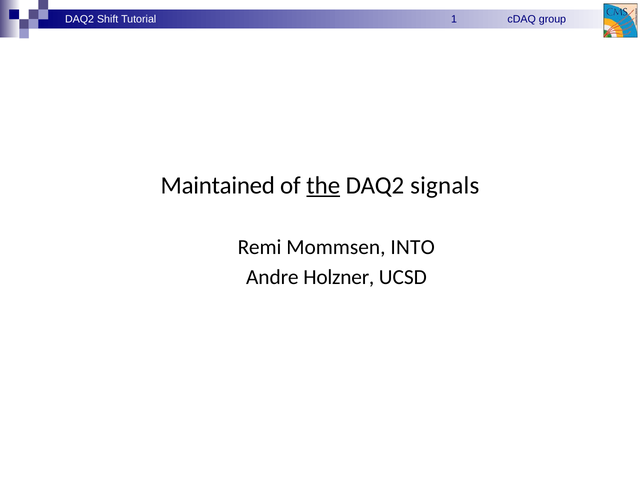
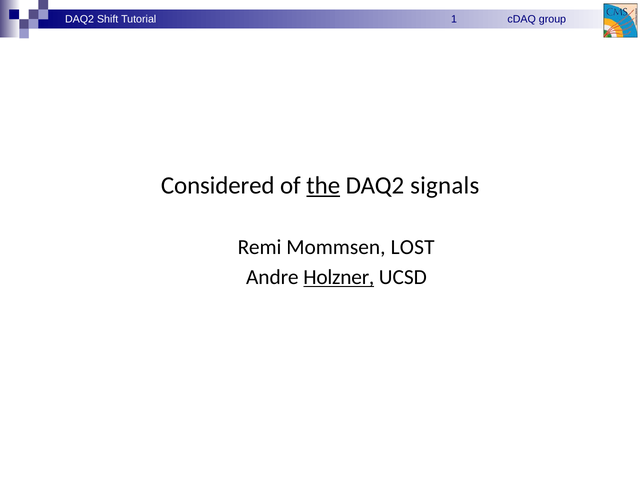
Maintained: Maintained -> Considered (218, 186)
INTO: INTO -> LOST (413, 247)
Holzner underline: none -> present (339, 277)
